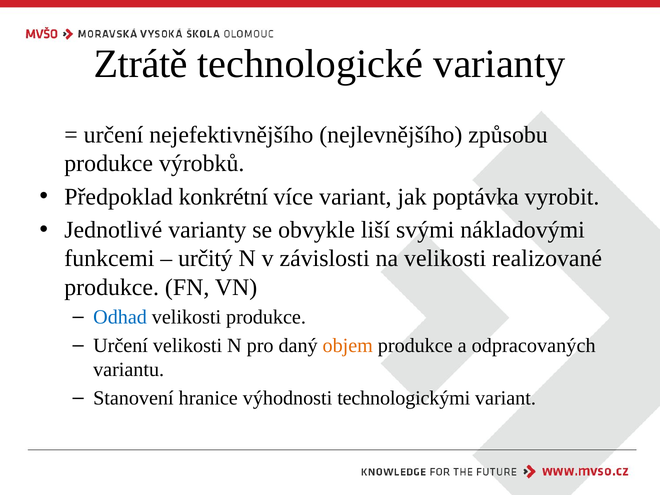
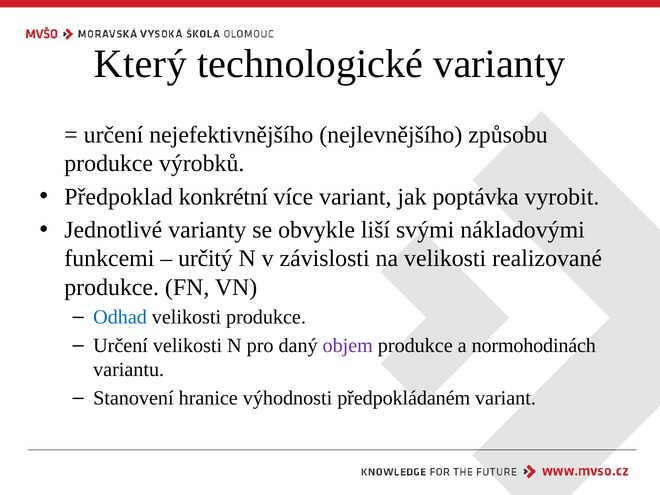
Ztrátě: Ztrátě -> Který (140, 64)
objem colour: orange -> purple (348, 346)
odpracovaných: odpracovaných -> normohodinách (534, 346)
technologickými: technologickými -> předpokládaném (404, 398)
